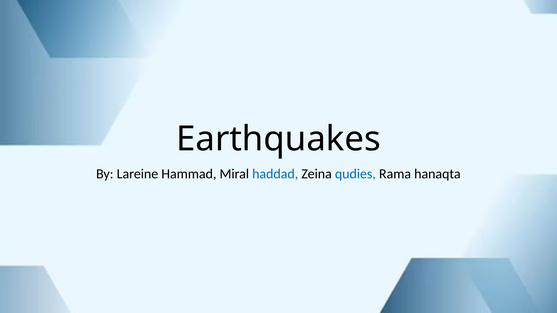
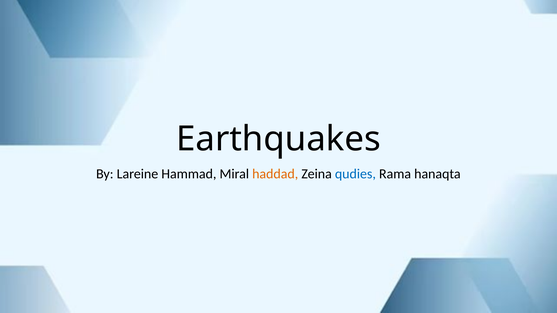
haddad colour: blue -> orange (275, 174)
